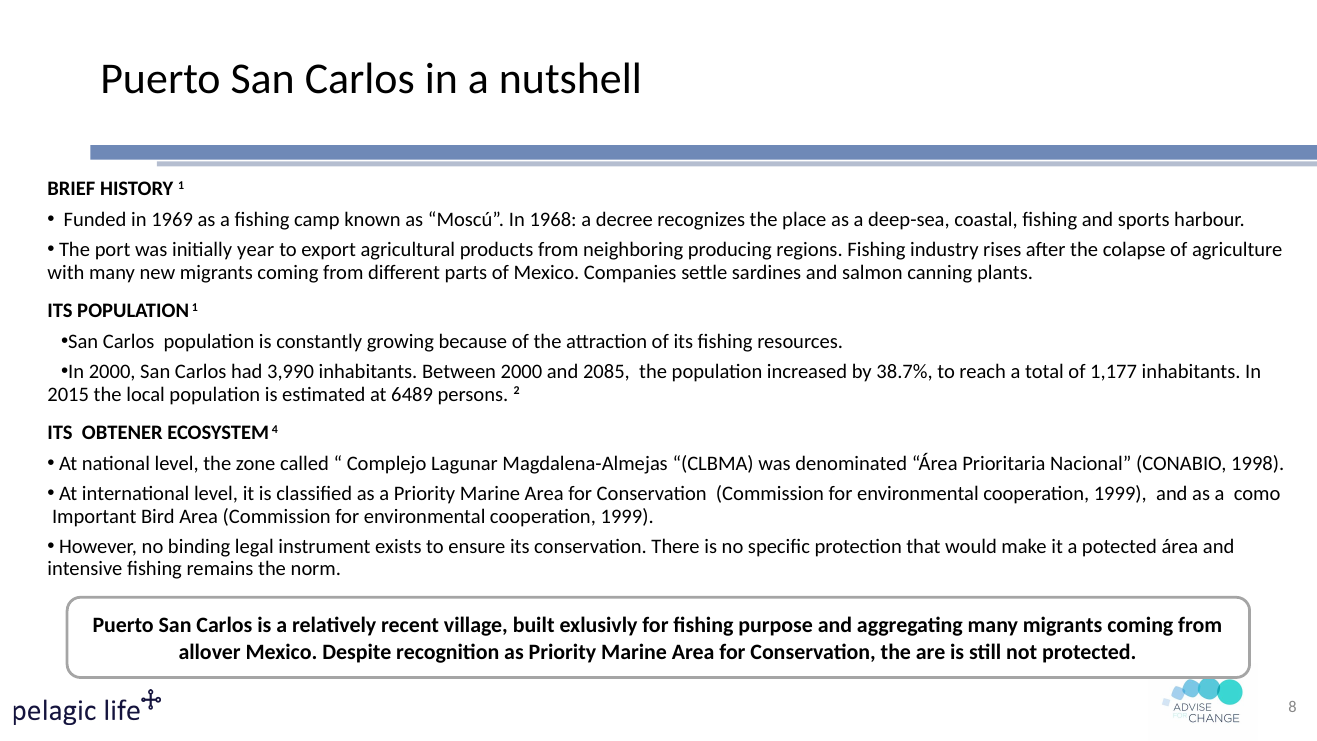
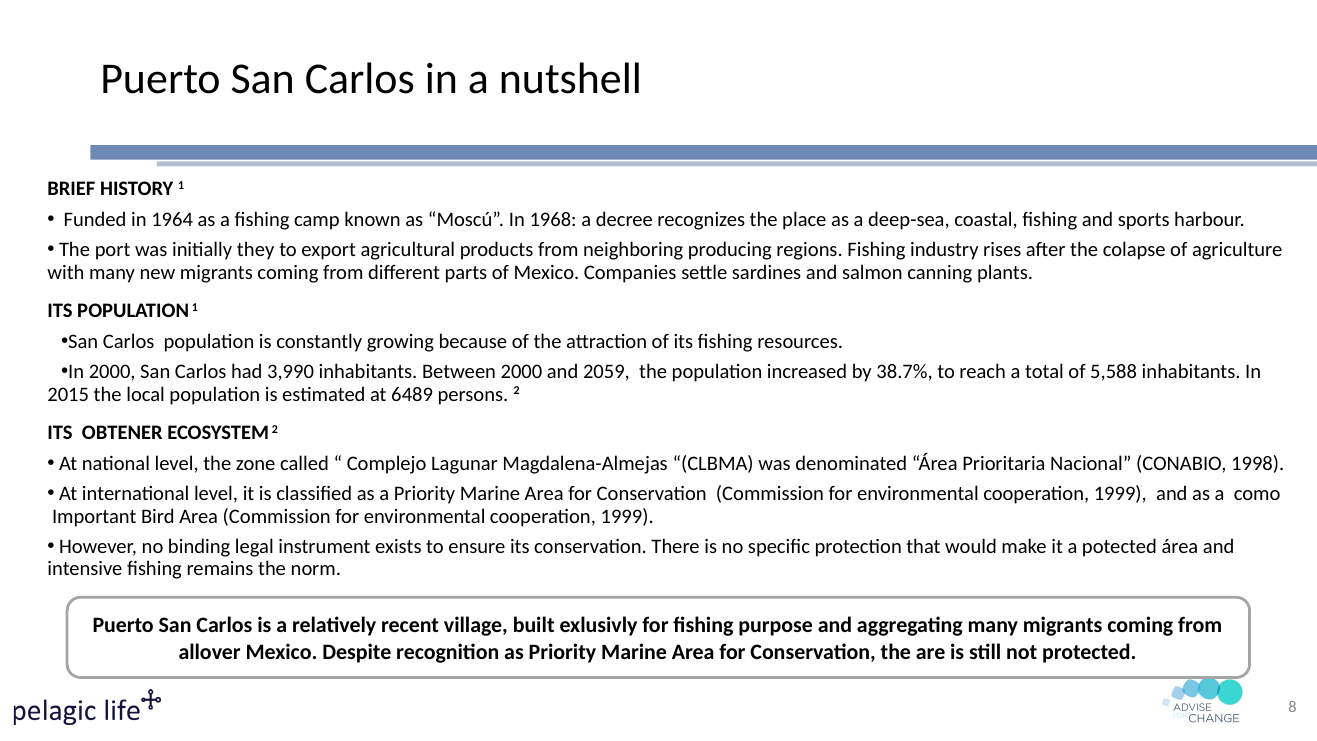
1969: 1969 -> 1964 (172, 219)
year: year -> they (256, 250)
2085: 2085 -> 2059 (606, 372)
1,177: 1,177 -> 5,588 (1114, 372)
ECOSYSTEM 4: 4 -> 2 (275, 430)
